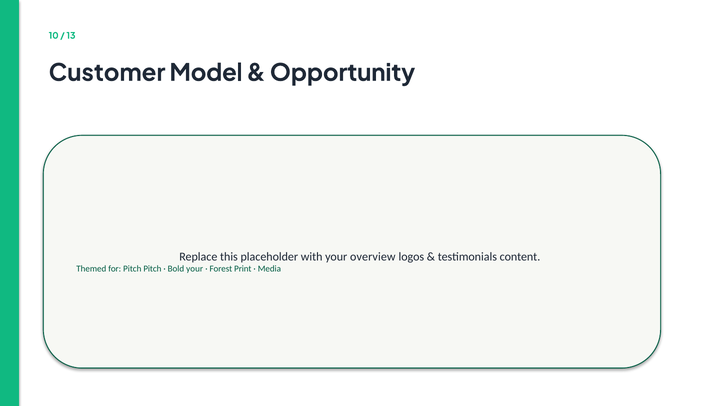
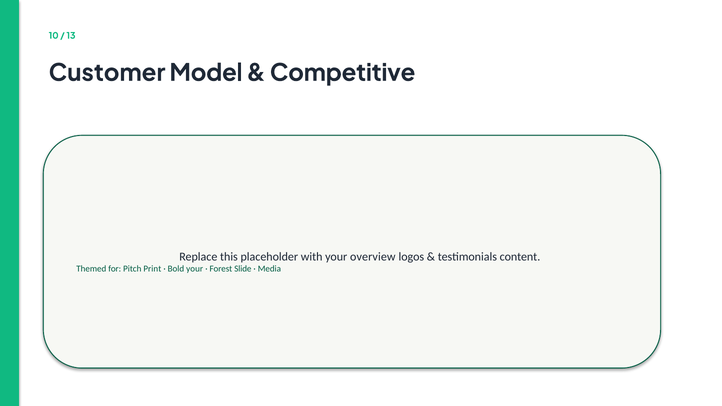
Opportunity: Opportunity -> Competitive (343, 73)
Pitch Pitch: Pitch -> Print (152, 269)
Print: Print -> Slide (243, 269)
